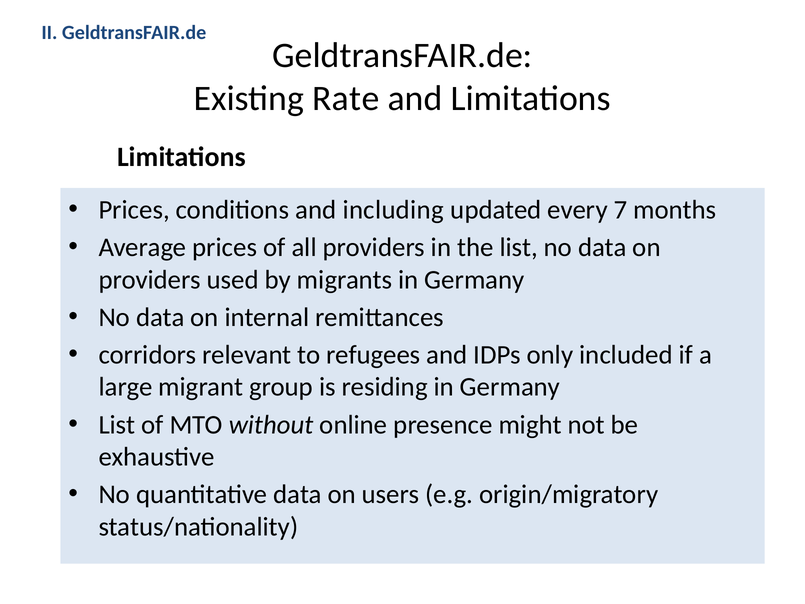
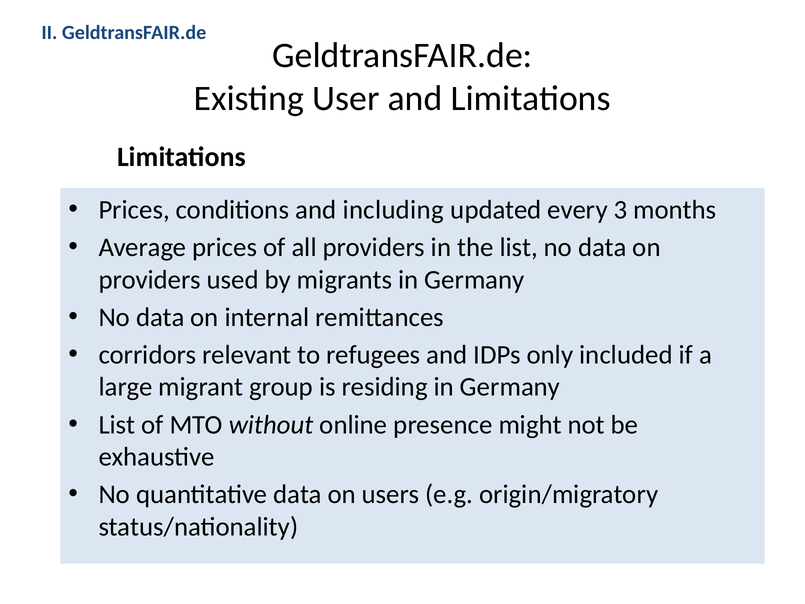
Rate: Rate -> User (346, 98)
7: 7 -> 3 (620, 210)
